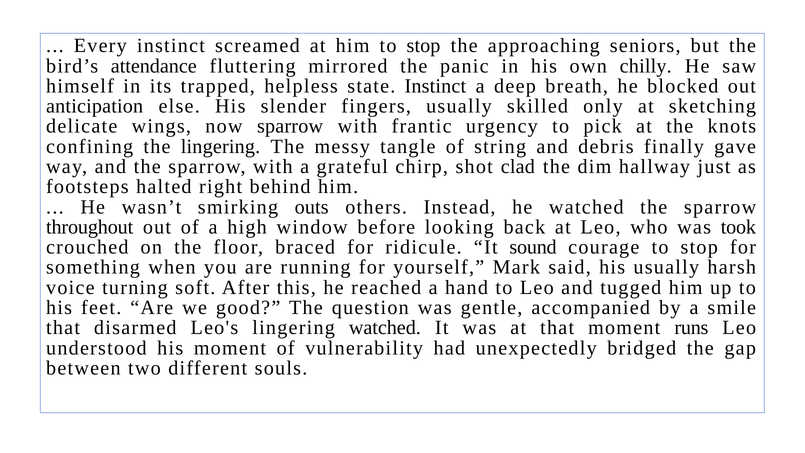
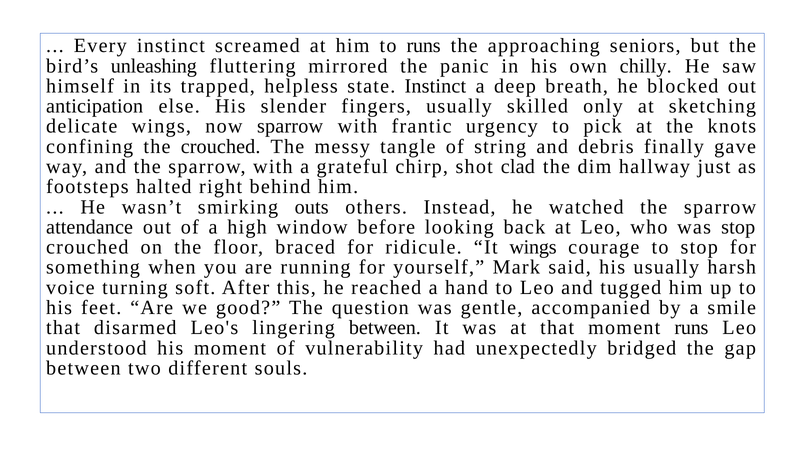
him to stop: stop -> runs (424, 46)
attendance: attendance -> unleashing (154, 66)
the lingering: lingering -> crouched (221, 146)
throughout: throughout -> attendance (90, 227)
was took: took -> stop (738, 227)
It sound: sound -> wings (533, 247)
lingering watched: watched -> between (385, 328)
